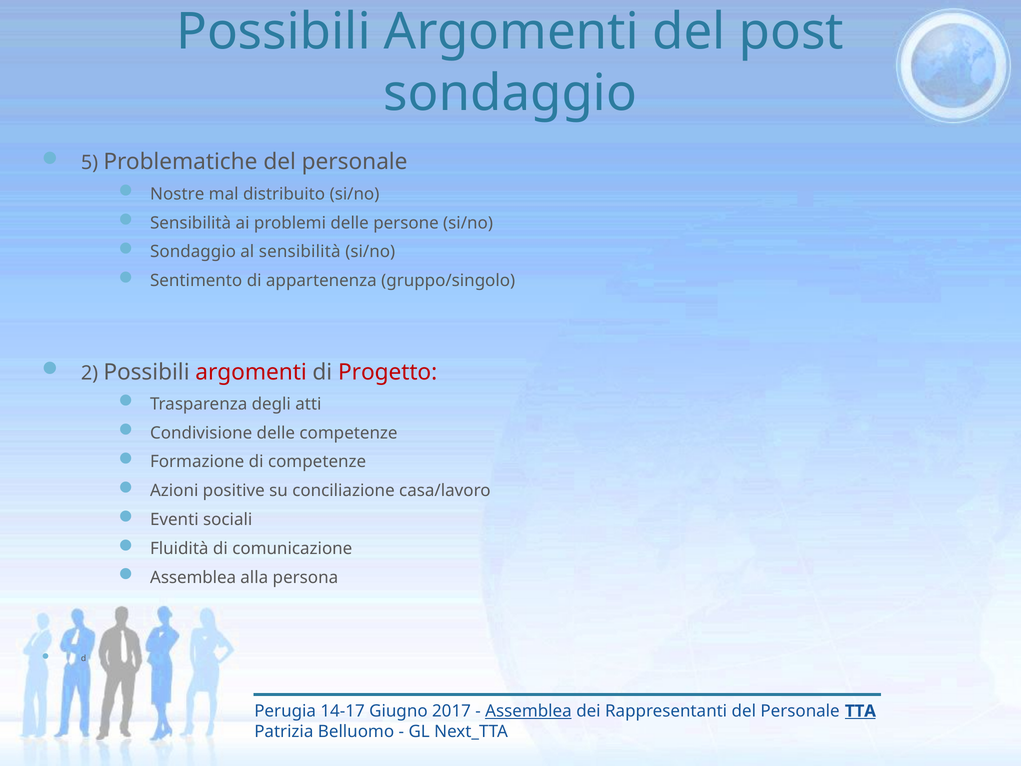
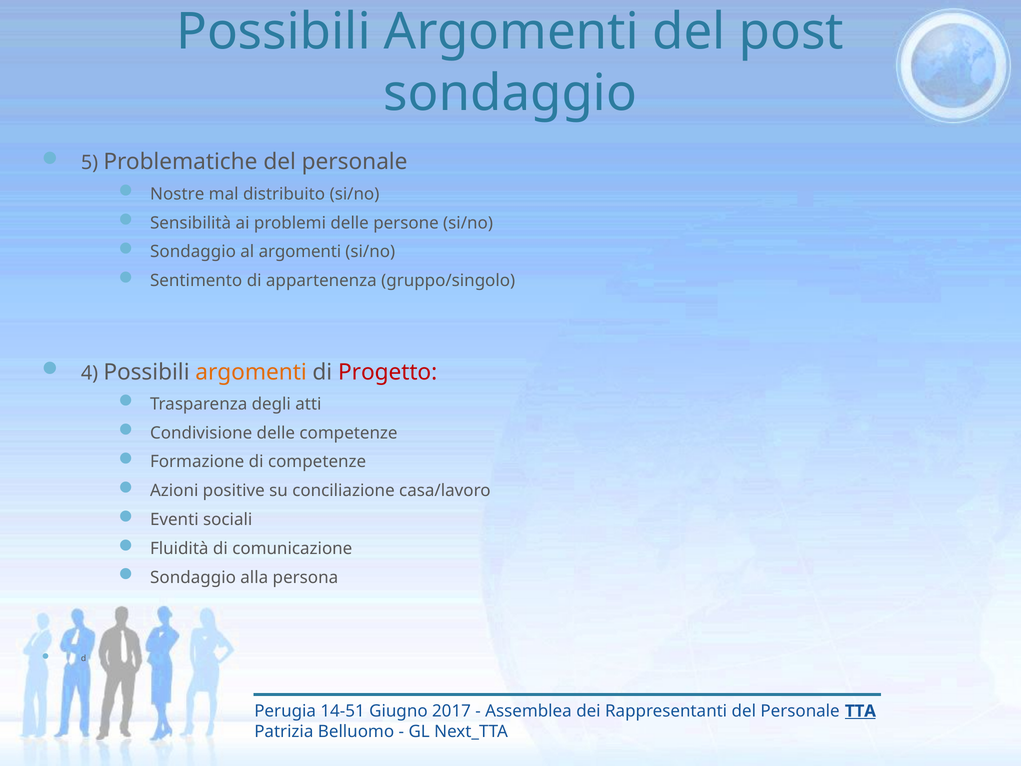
al sensibilità: sensibilità -> argomenti (300, 252)
2: 2 -> 4 (90, 373)
argomenti colour: red -> orange (251, 372)
Assemblea: Assemblea -> Sondaggio (193, 577)
14-17: 14-17 -> 14-51 (343, 711)
Assemblea underline: present -> none (528, 711)
